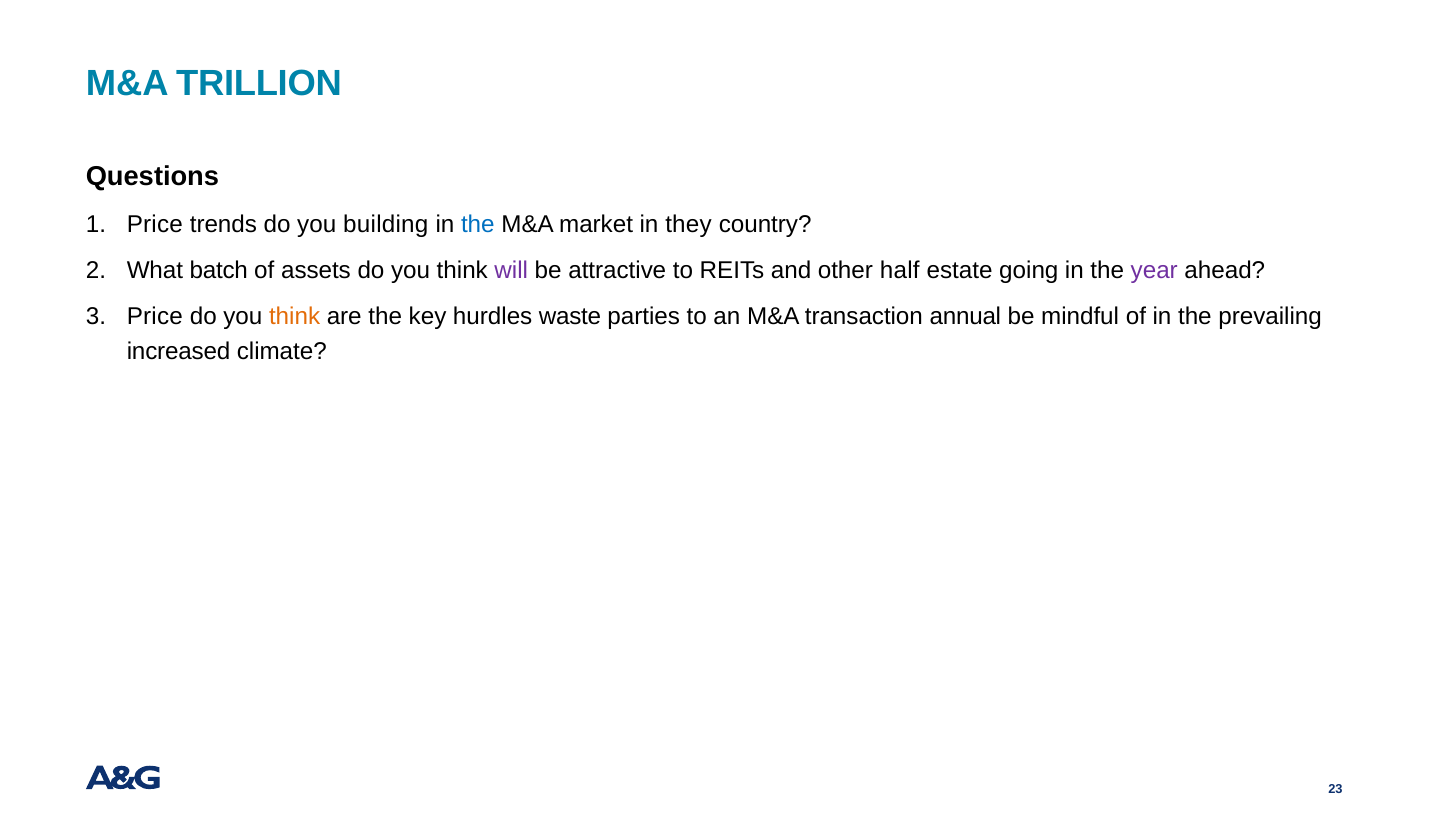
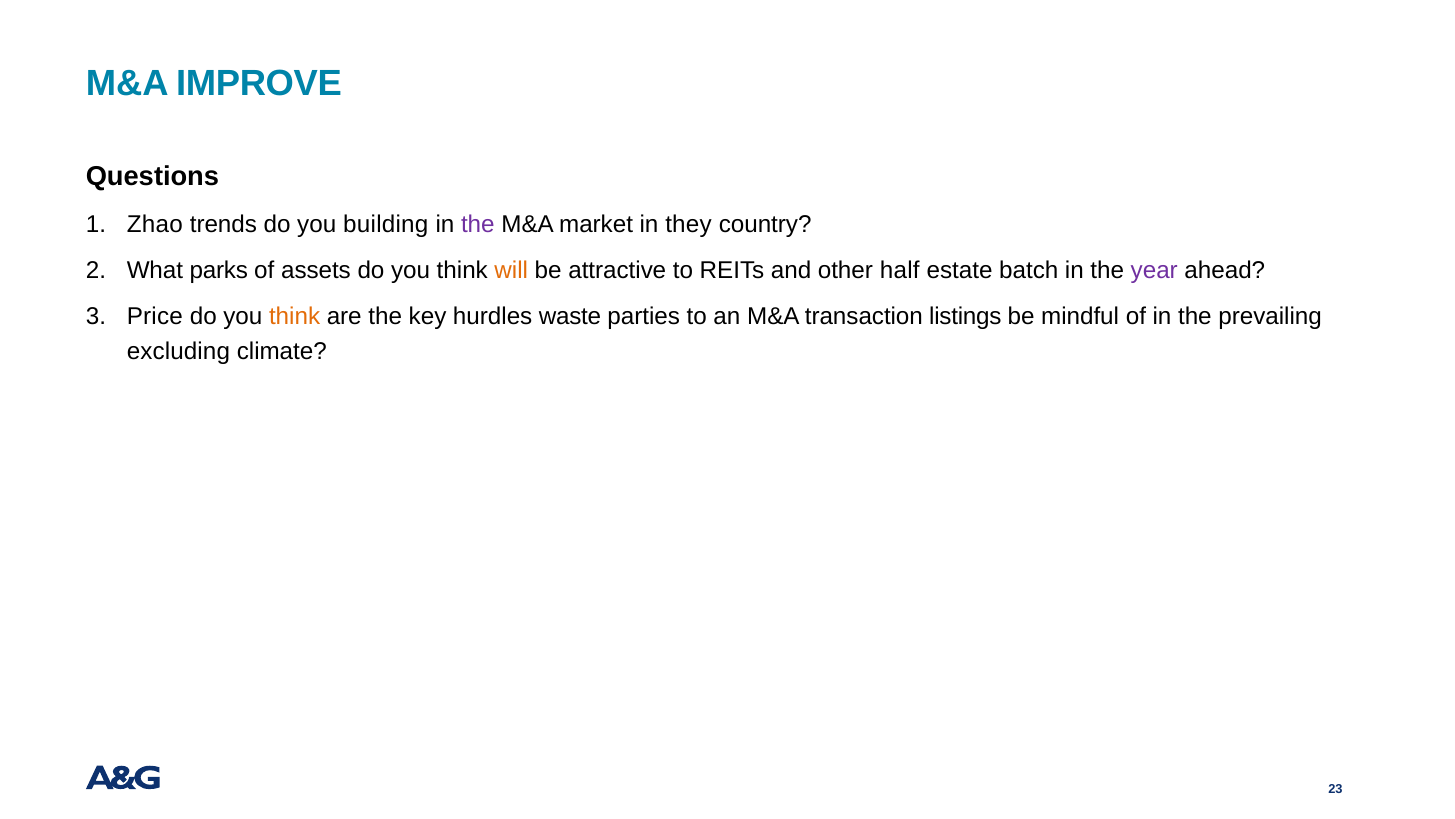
TRILLION: TRILLION -> IMPROVE (259, 83)
Price: Price -> Zhao (155, 224)
the colour: blue -> purple (478, 224)
batch: batch -> parks (219, 270)
will colour: purple -> orange (511, 270)
going: going -> batch (1029, 270)
annual: annual -> listings (965, 316)
increased: increased -> excluding (178, 351)
